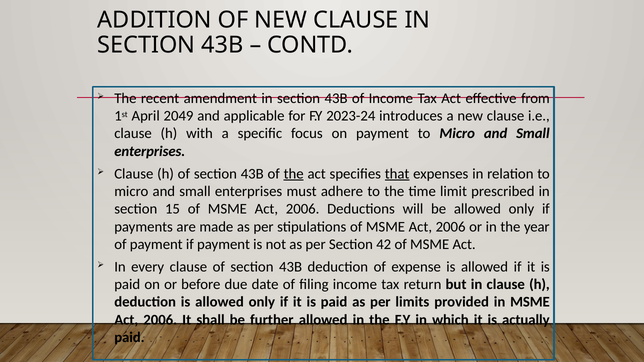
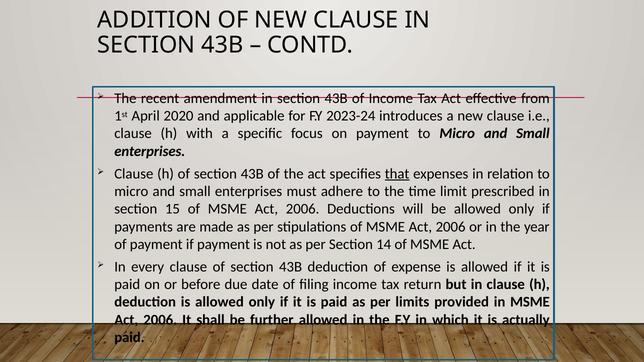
2049: 2049 -> 2020 (179, 116)
the underline: present -> none (294, 174)
42: 42 -> 14 (384, 245)
